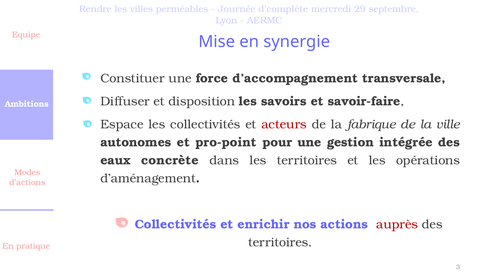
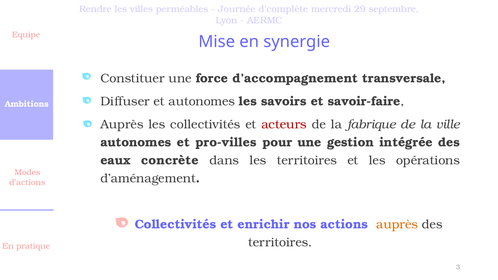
et disposition: disposition -> autonomes (202, 101)
Espace: Espace -> Auprès (122, 125)
pro-point: pro-point -> pro-villes (226, 142)
auprès colour: red -> orange (397, 225)
